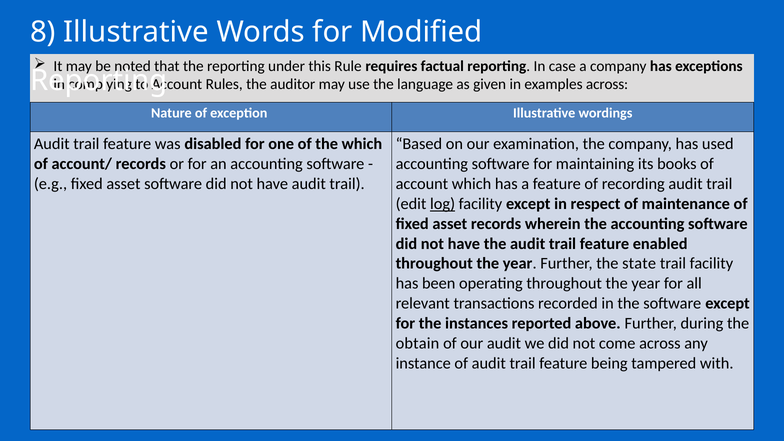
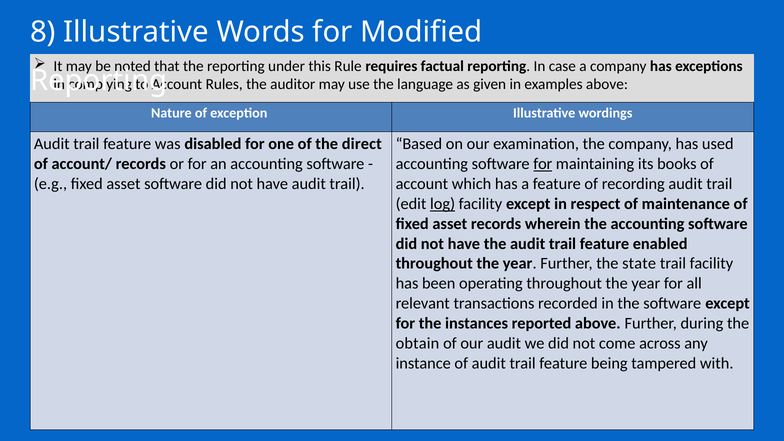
examples across: across -> above (607, 84)
the which: which -> direct (362, 144)
for underline: none -> present (543, 164)
